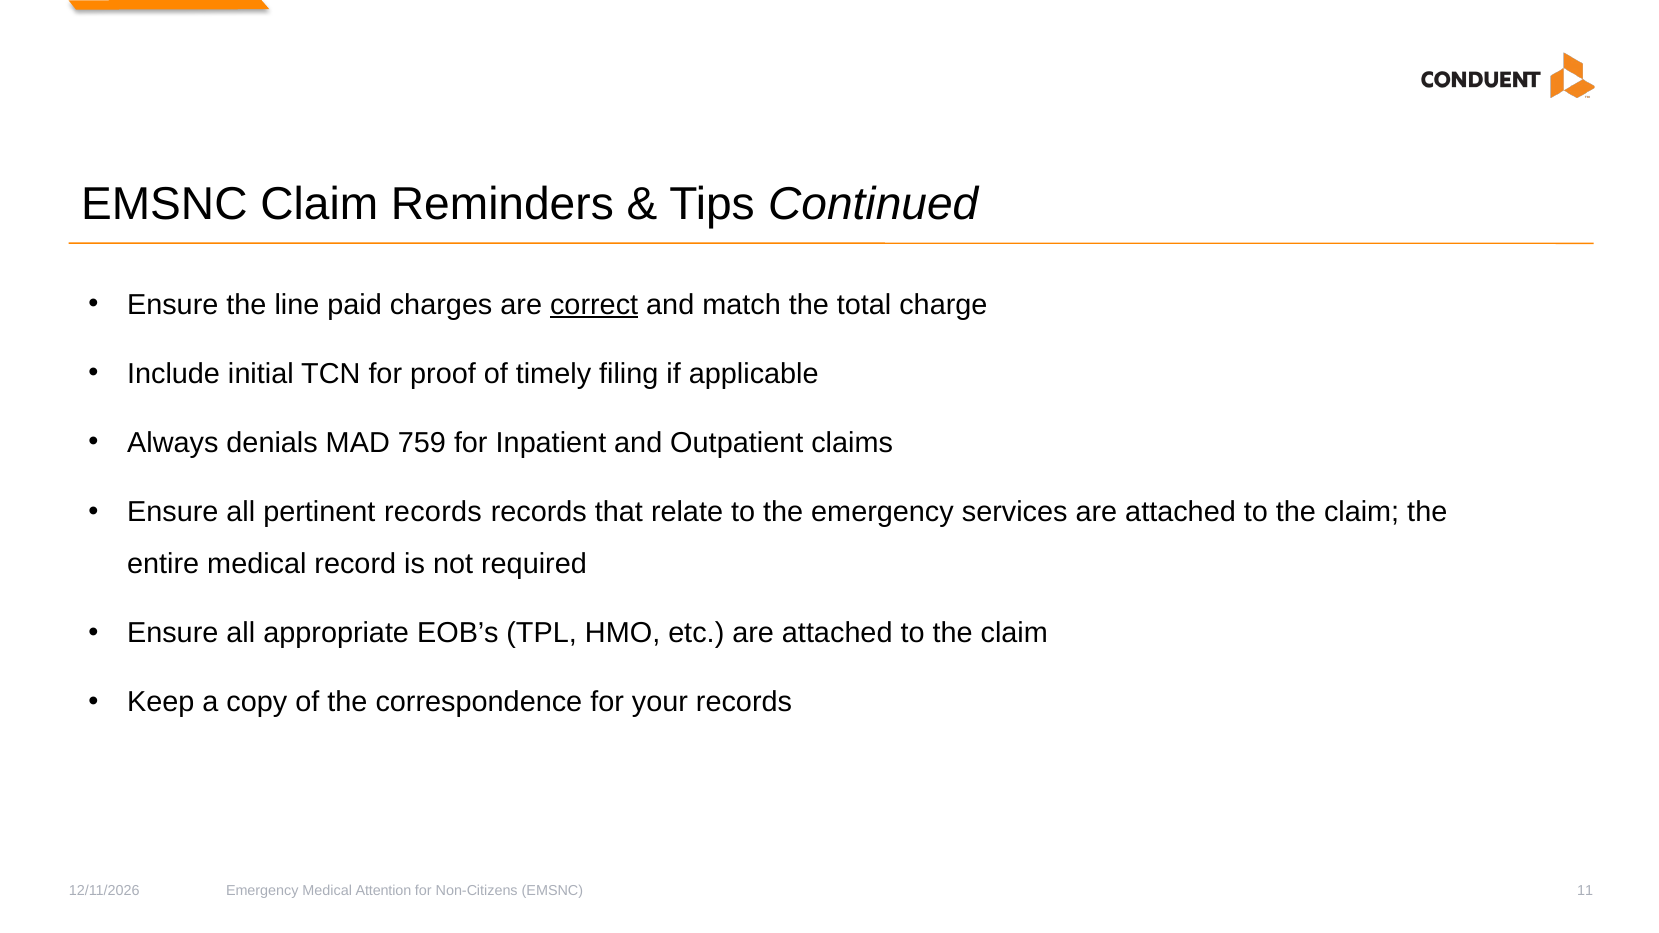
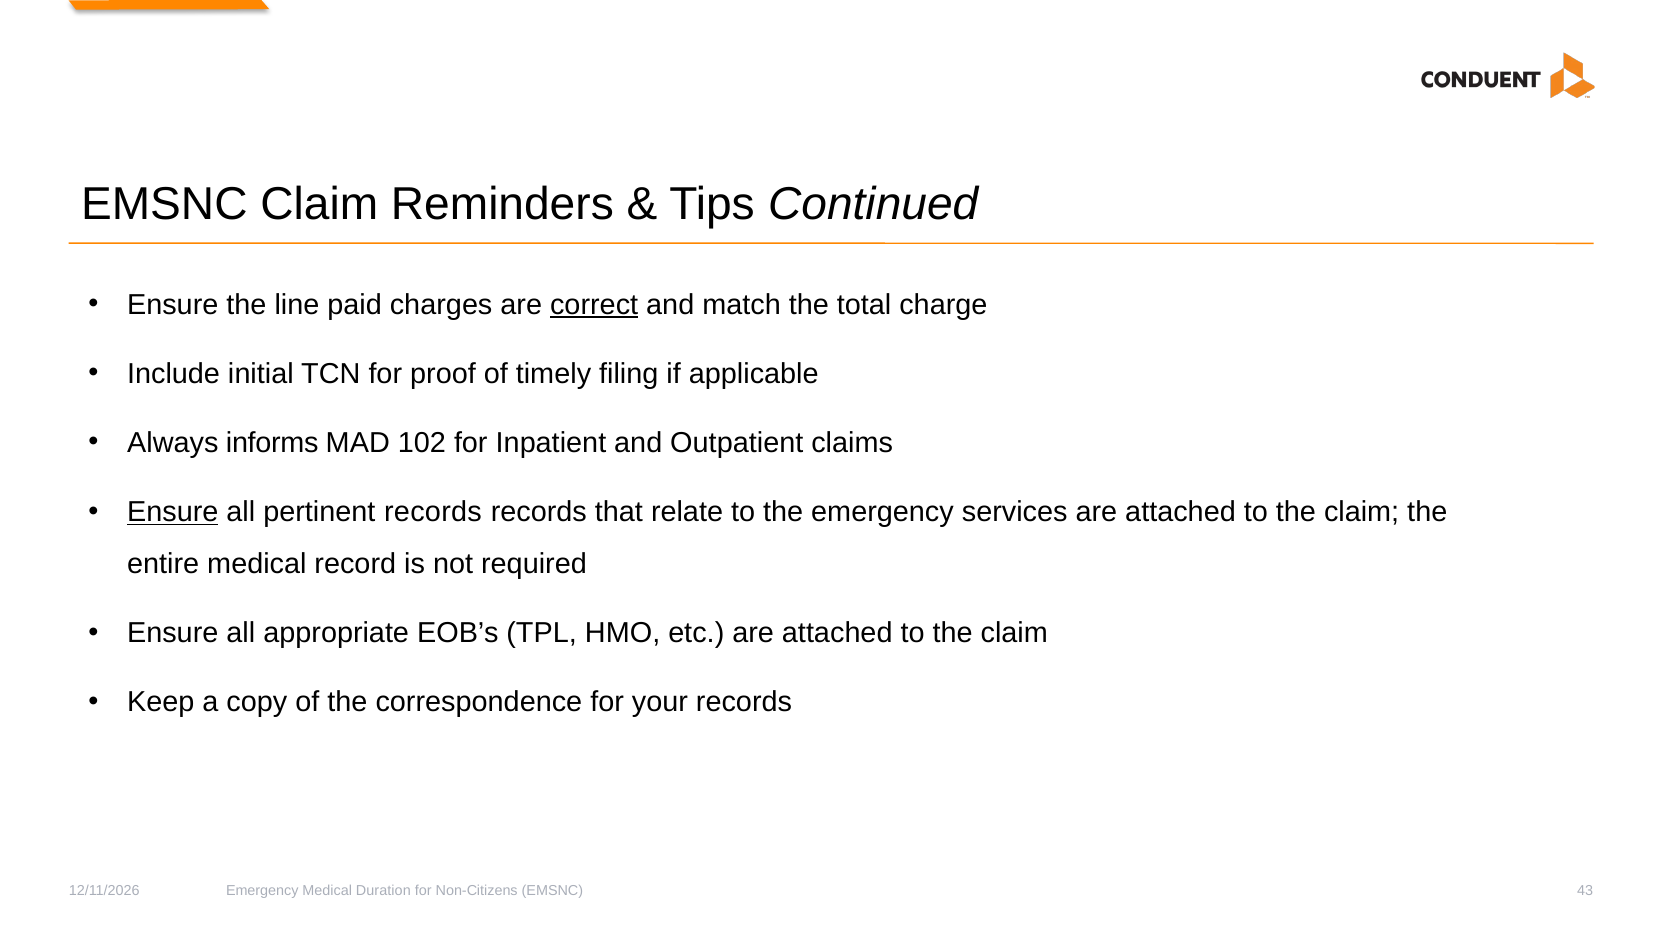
denials: denials -> informs (272, 443)
759: 759 -> 102 (422, 443)
Ensure underline: none -> present (173, 512)
Attention: Attention -> Duration (383, 891)
11: 11 -> 43 (1585, 891)
